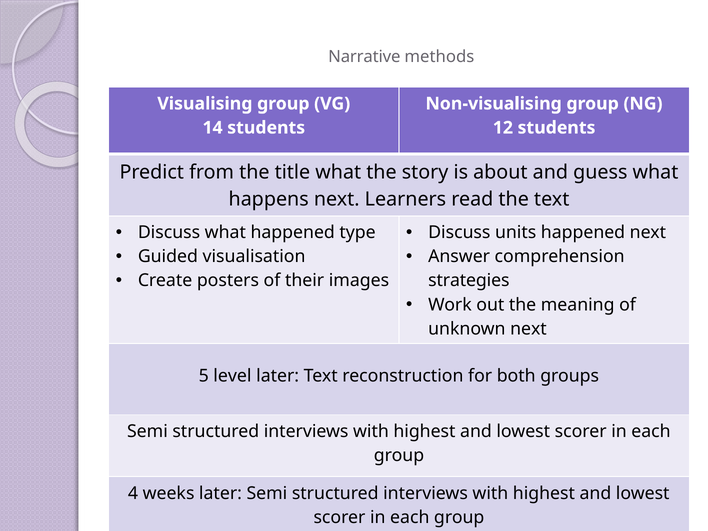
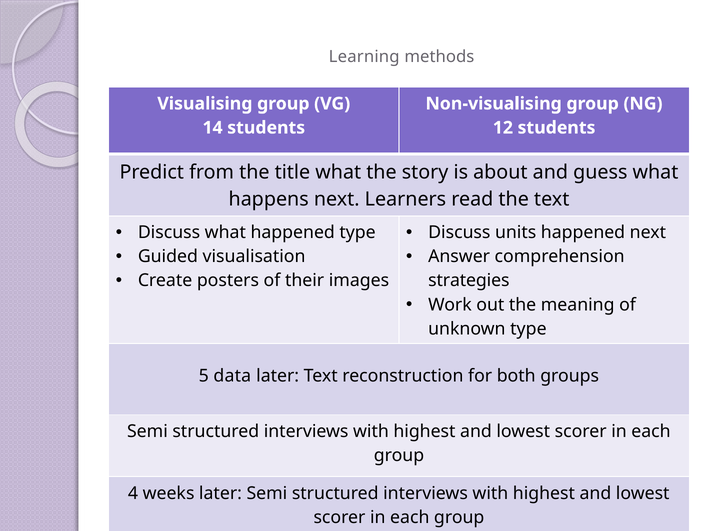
Narrative: Narrative -> Learning (364, 57)
unknown next: next -> type (528, 329)
level: level -> data (232, 376)
